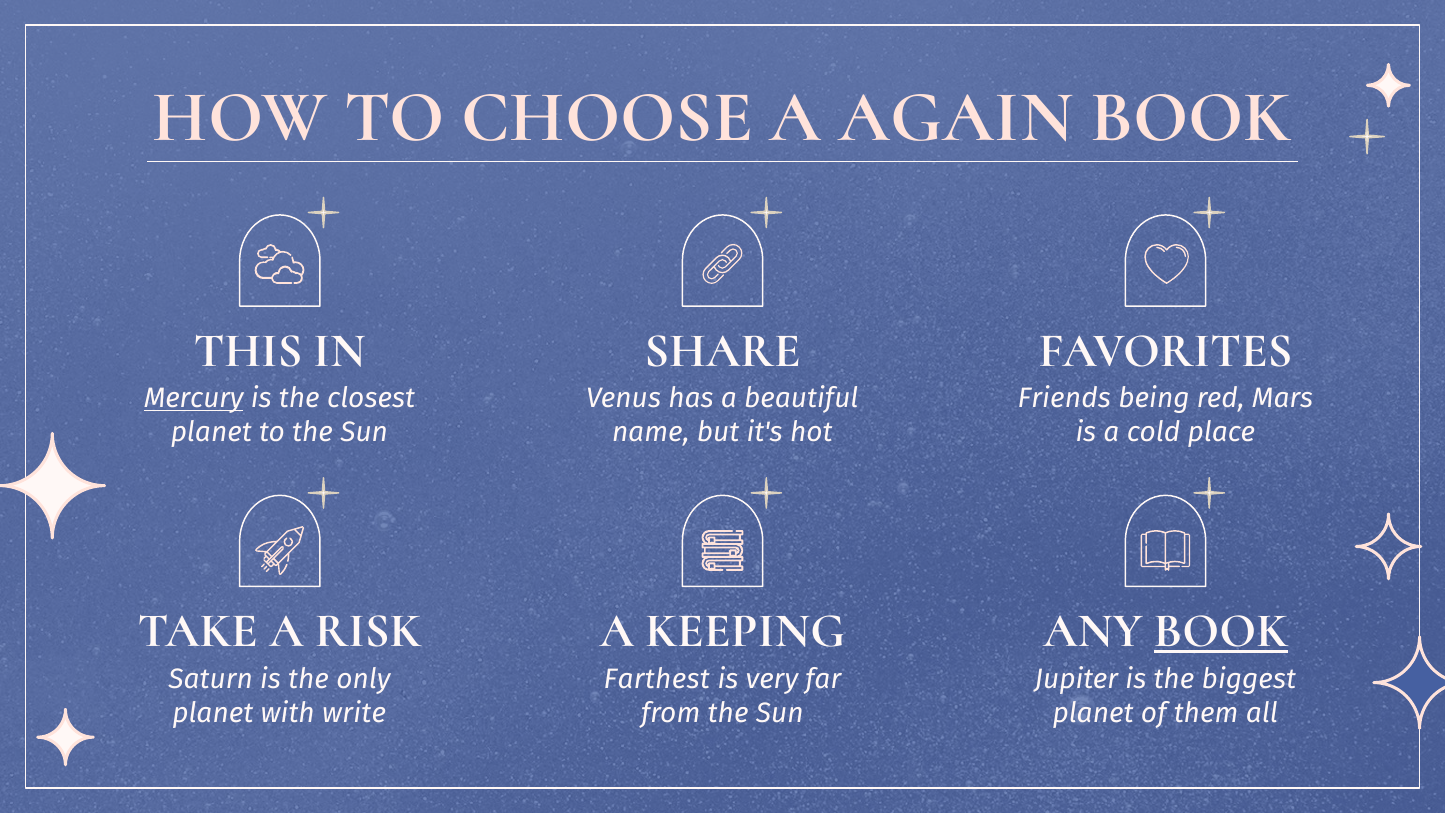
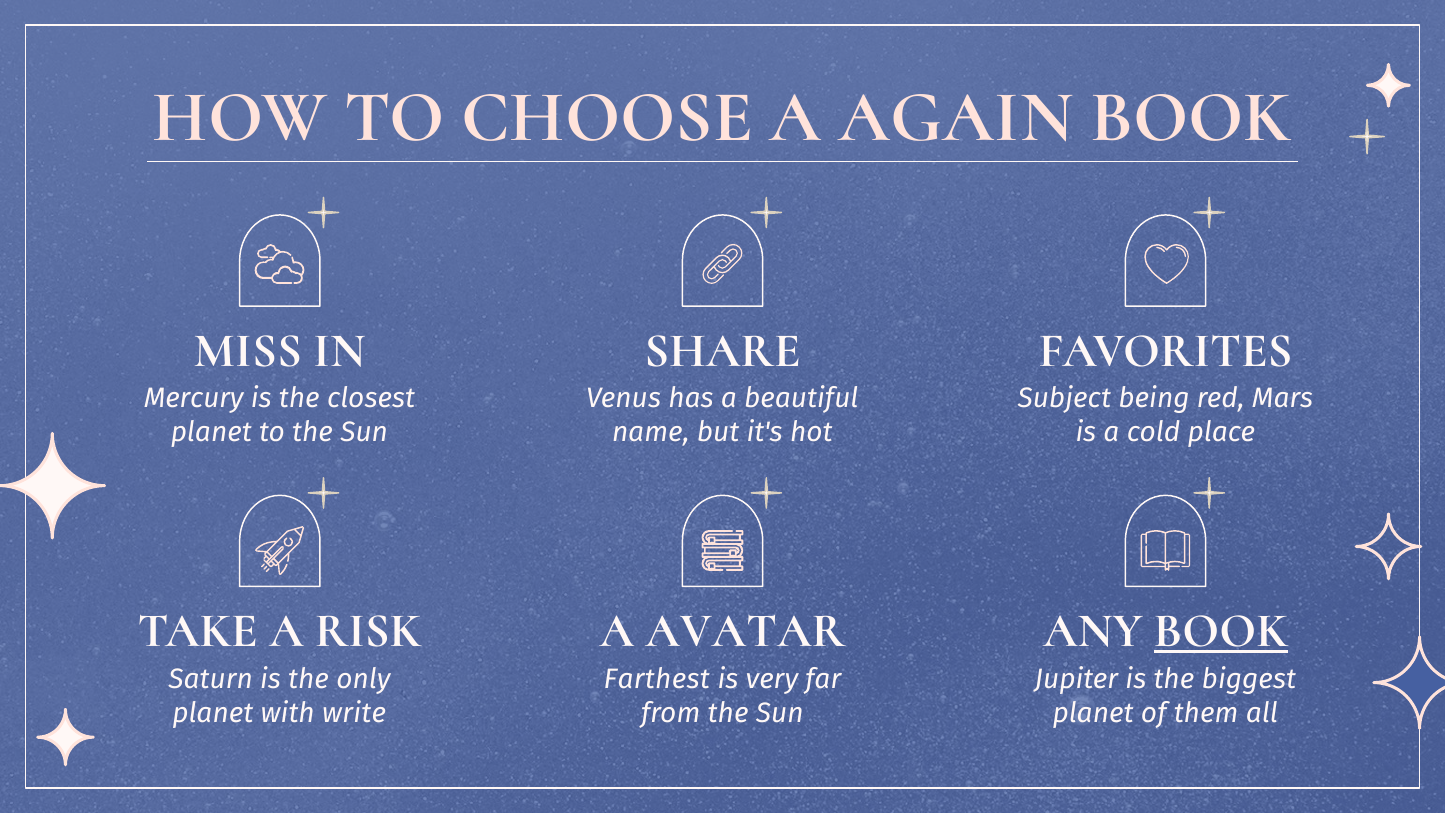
THIS: THIS -> MISS (248, 350)
Mercury underline: present -> none (194, 398)
Friends: Friends -> Subject (1064, 398)
KEEPING: KEEPING -> AVATAR (745, 631)
